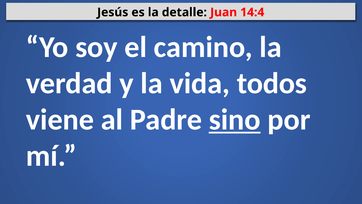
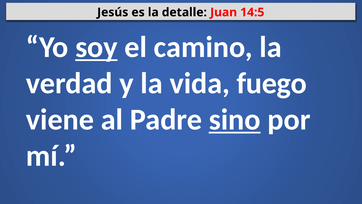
14:4: 14:4 -> 14:5 (252, 12)
soy underline: none -> present (96, 47)
todos: todos -> fuego (272, 83)
